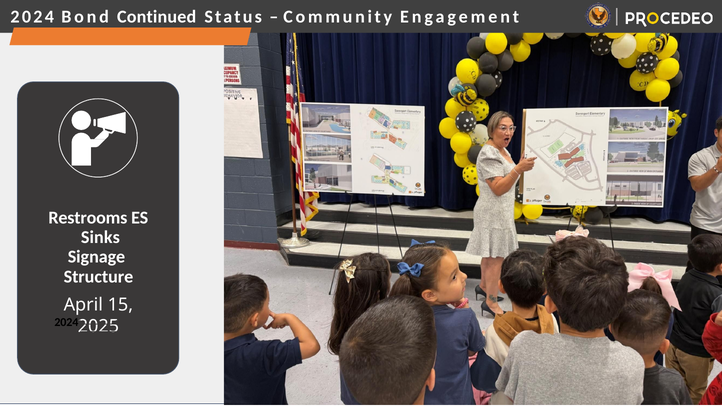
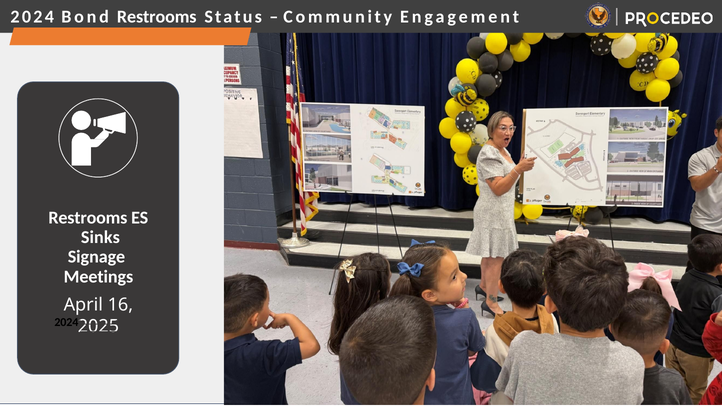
Bond Continued: Continued -> Restrooms (157, 17)
Structure: Structure -> Meetings (98, 277)
15: 15 -> 16 (120, 305)
